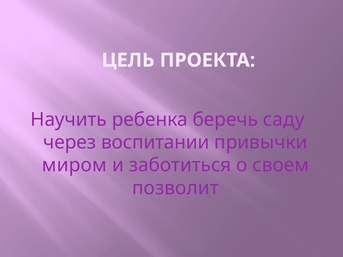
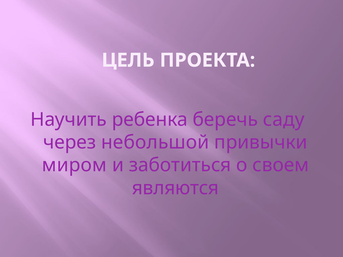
воспитании: воспитании -> небольшой (155, 142)
позволит: позволит -> являются (175, 188)
